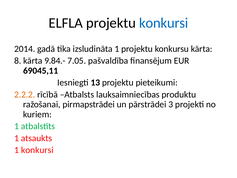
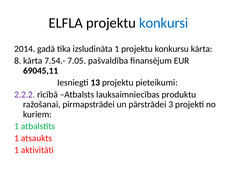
9.84.-: 9.84.- -> 7.54.- (55, 61)
2.2.2 colour: orange -> purple (25, 94)
1 konkursi: konkursi -> aktivitāti (37, 150)
